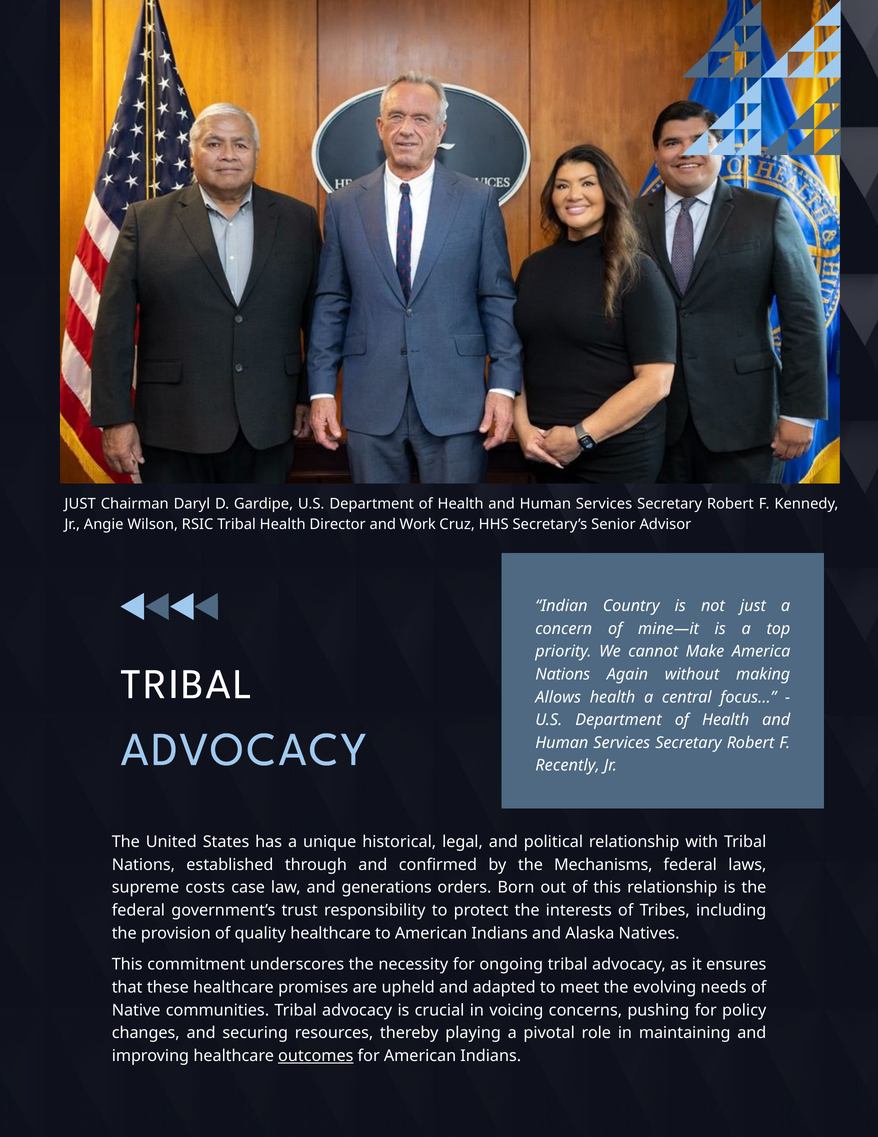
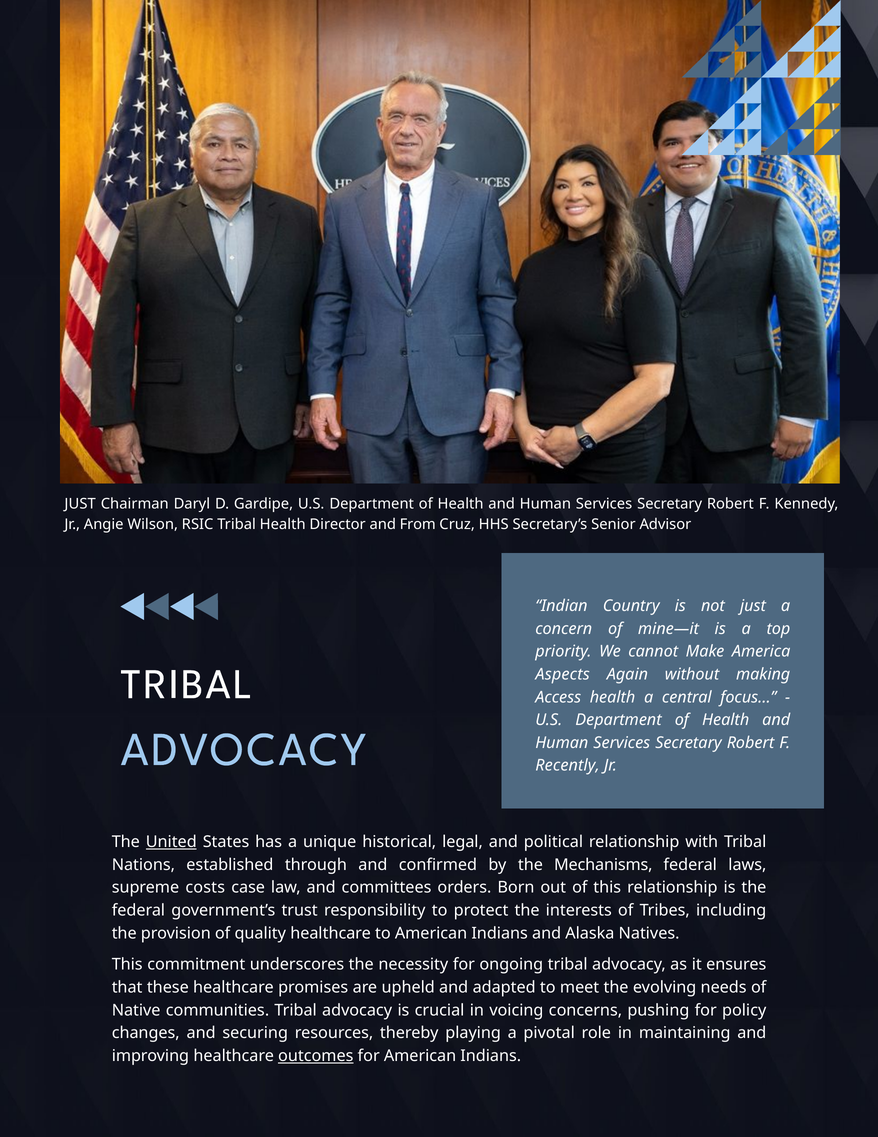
Work: Work -> From (418, 524)
Nations: Nations -> Aspects (563, 674)
Allows: Allows -> Access (558, 697)
United underline: none -> present (171, 841)
generations: generations -> committees (387, 887)
